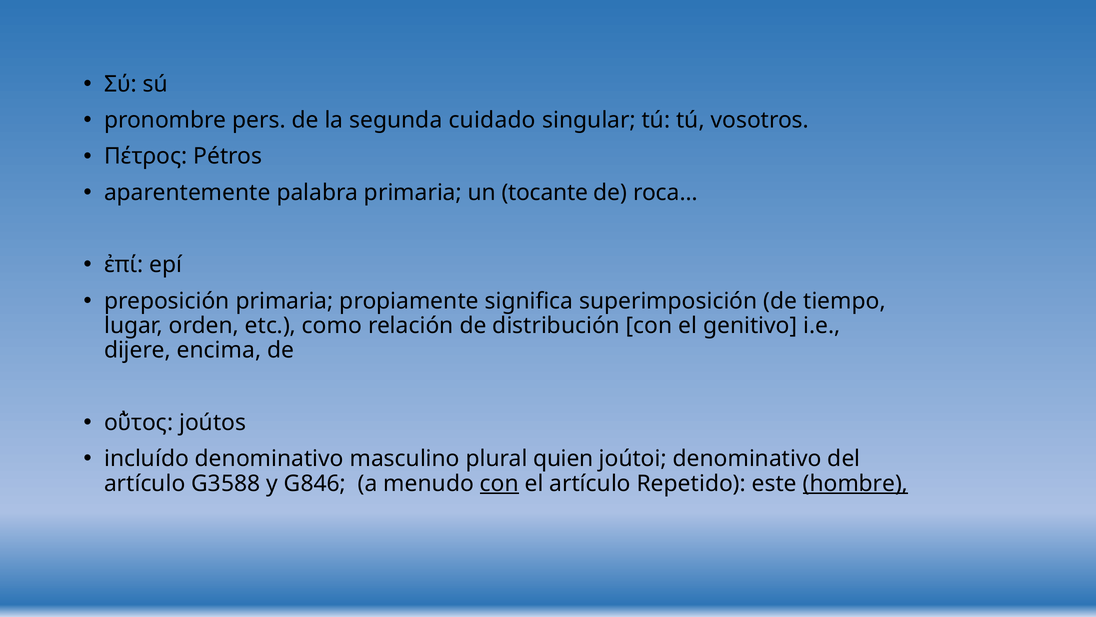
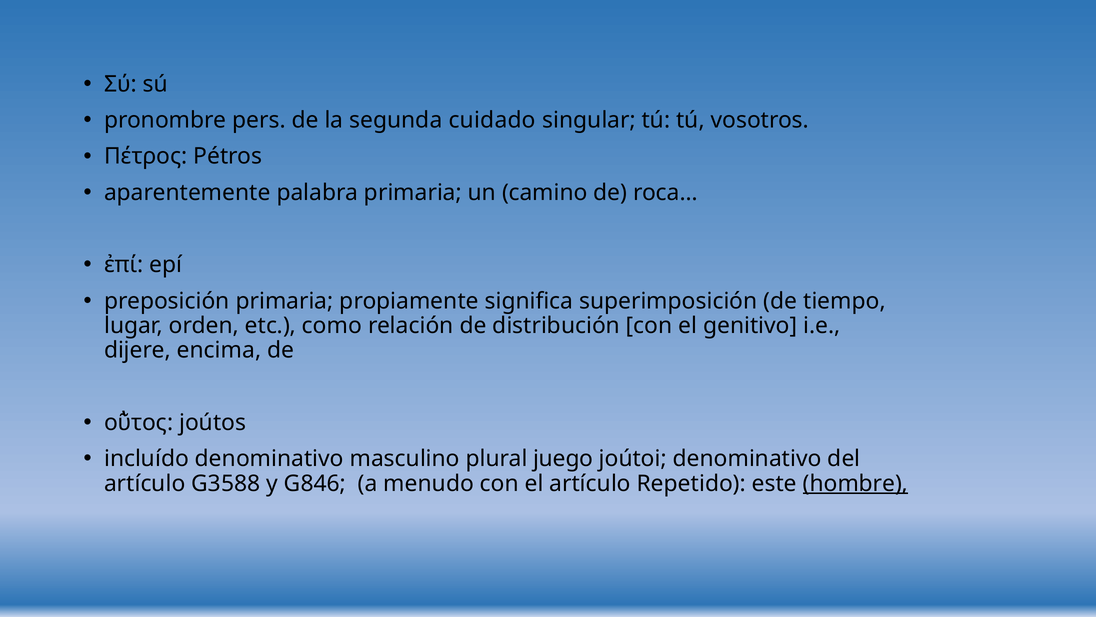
tocante: tocante -> camino (545, 192)
quien: quien -> juego (563, 458)
con underline: present -> none (499, 483)
